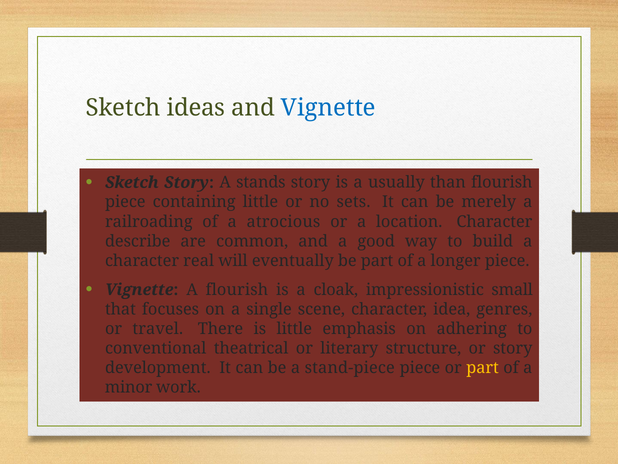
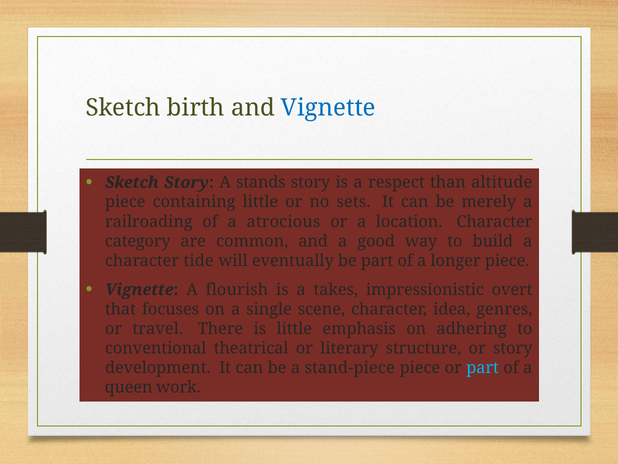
ideas: ideas -> birth (196, 108)
usually: usually -> respect (396, 182)
than flourish: flourish -> altitude (502, 182)
describe: describe -> category (138, 241)
real: real -> tide (199, 261)
cloak: cloak -> takes (336, 289)
small: small -> overt (512, 289)
part colour: yellow -> light blue (483, 368)
minor: minor -> queen (129, 387)
